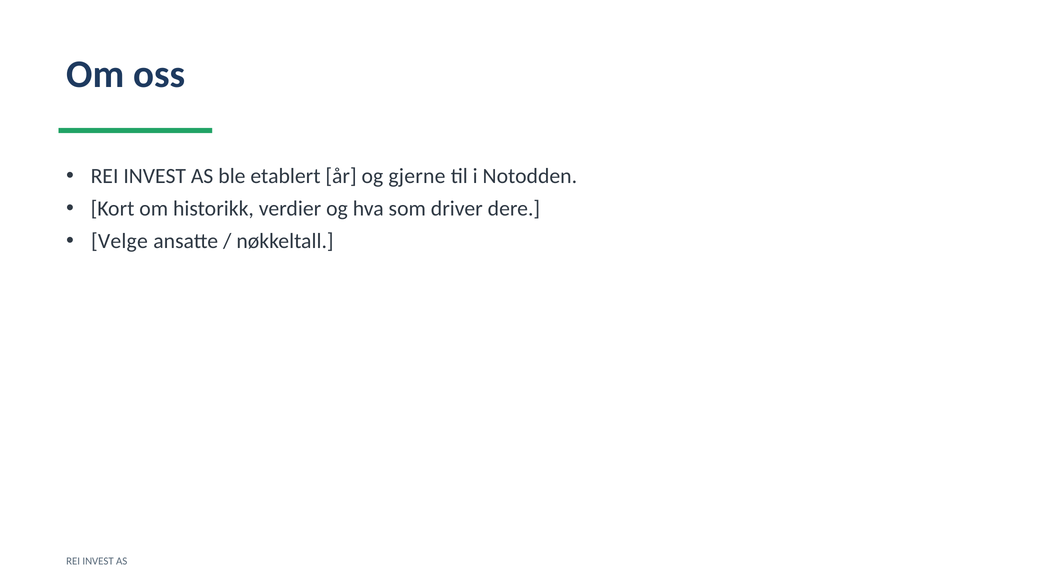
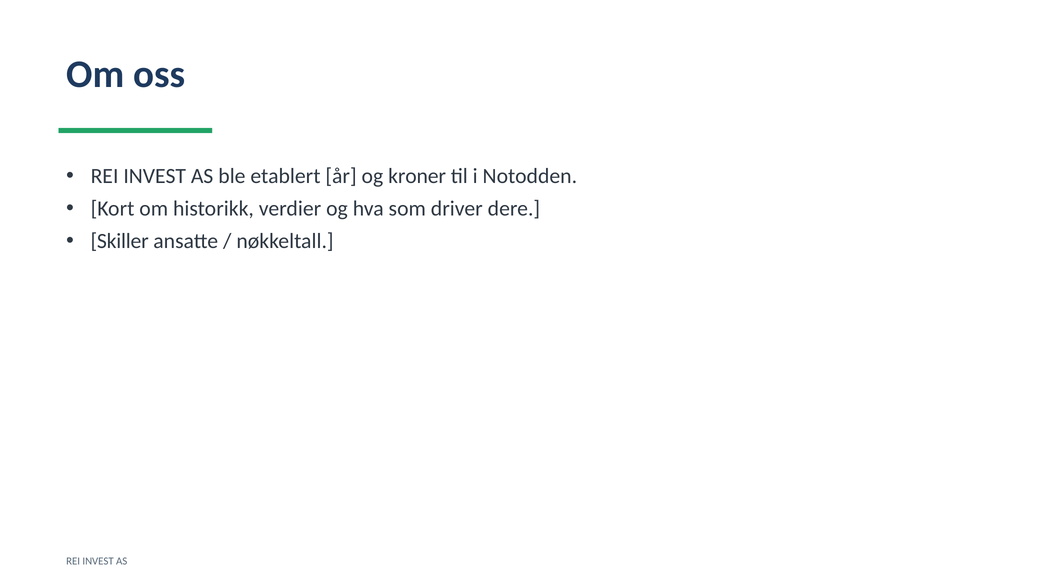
gjerne: gjerne -> kroner (417, 176)
Velge: Velge -> Skiller (120, 241)
